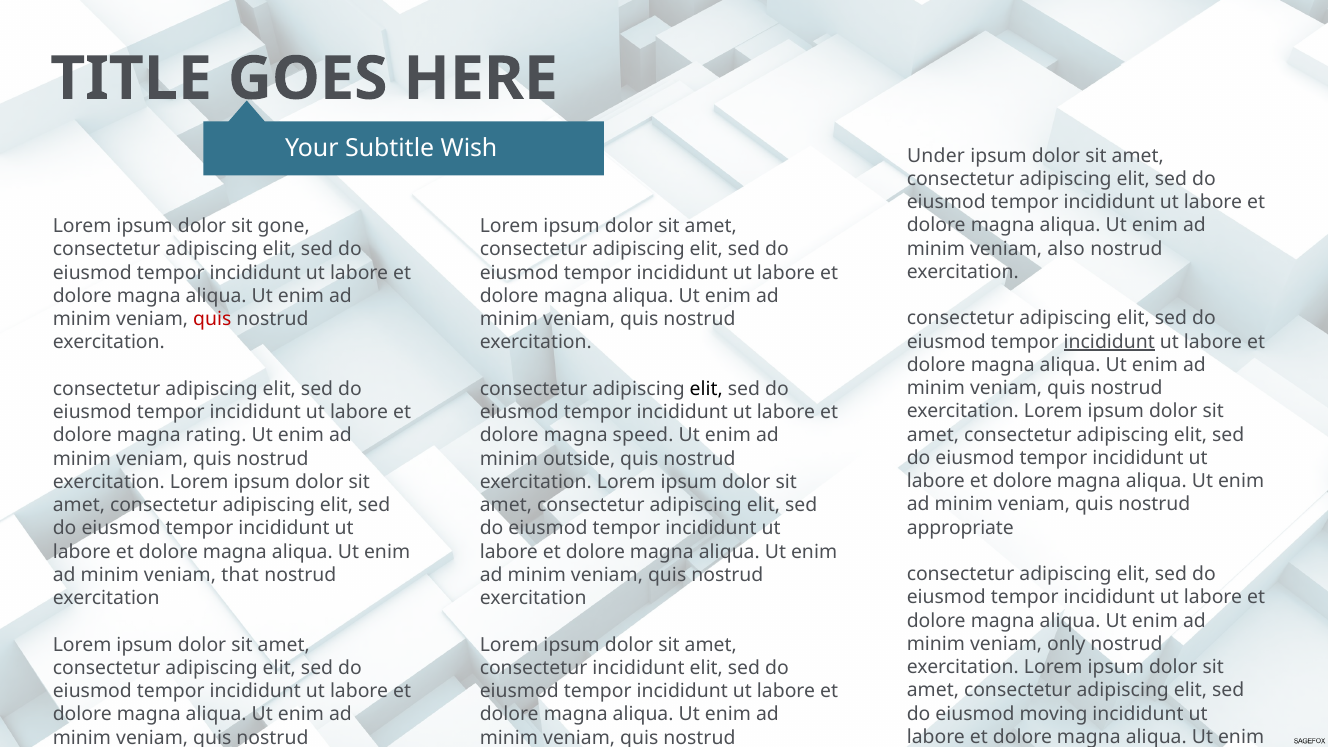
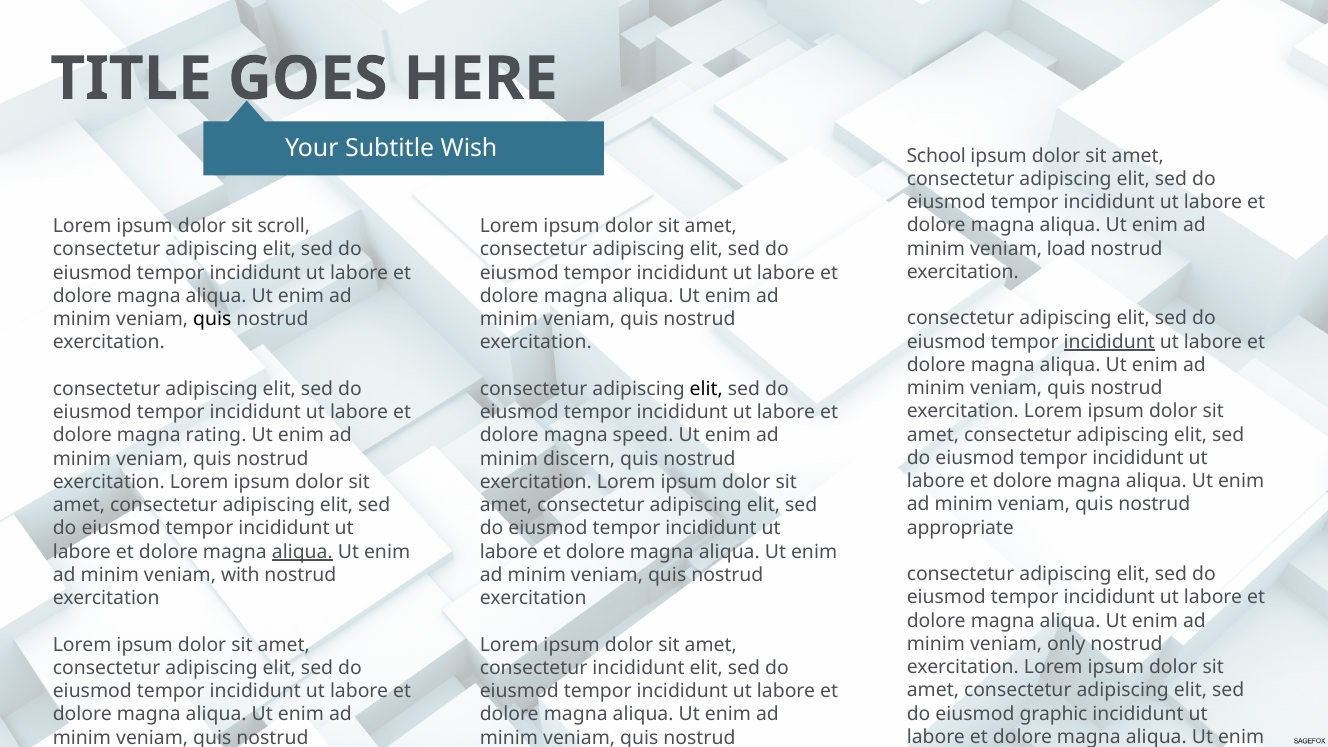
Under: Under -> School (936, 156)
gone: gone -> scroll (284, 226)
also: also -> load (1066, 249)
quis colour: red -> black (212, 319)
outside: outside -> discern (579, 459)
aliqua underline: none -> present (302, 552)
that: that -> with (240, 575)
moving: moving -> graphic (1054, 714)
